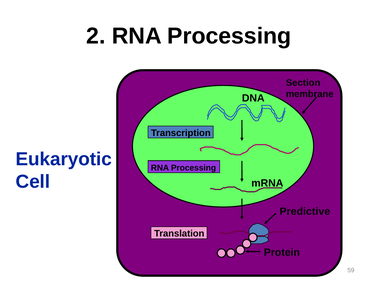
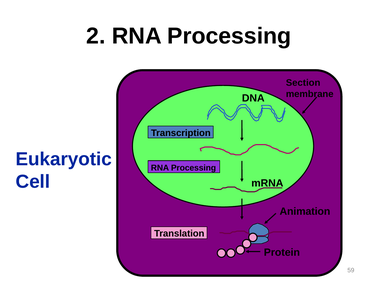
Predictive: Predictive -> Animation (305, 211)
